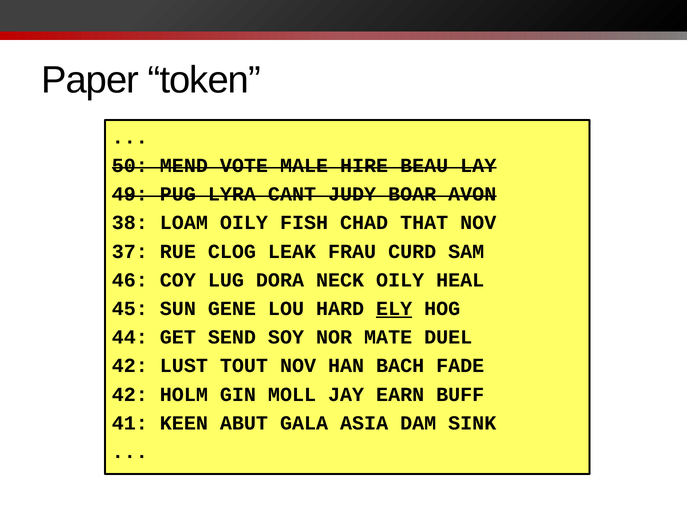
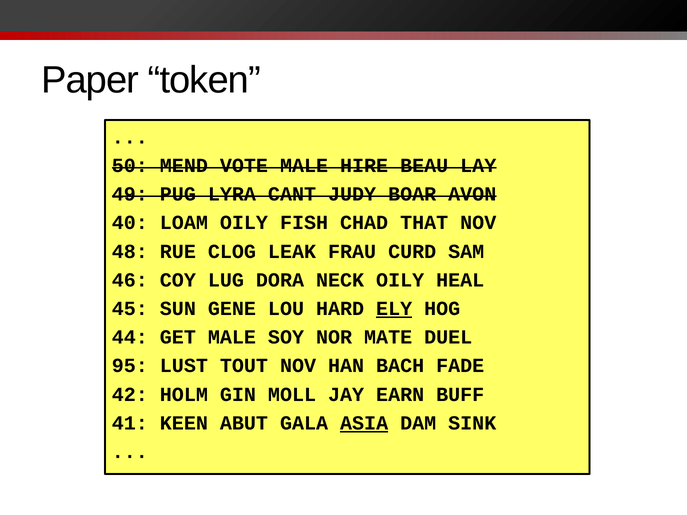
38: 38 -> 40 (130, 223)
37: 37 -> 48 (130, 252)
GET SEND: SEND -> MALE (232, 337)
42: 42 -> 95 (130, 366)
ASIA underline: none -> present (364, 423)
